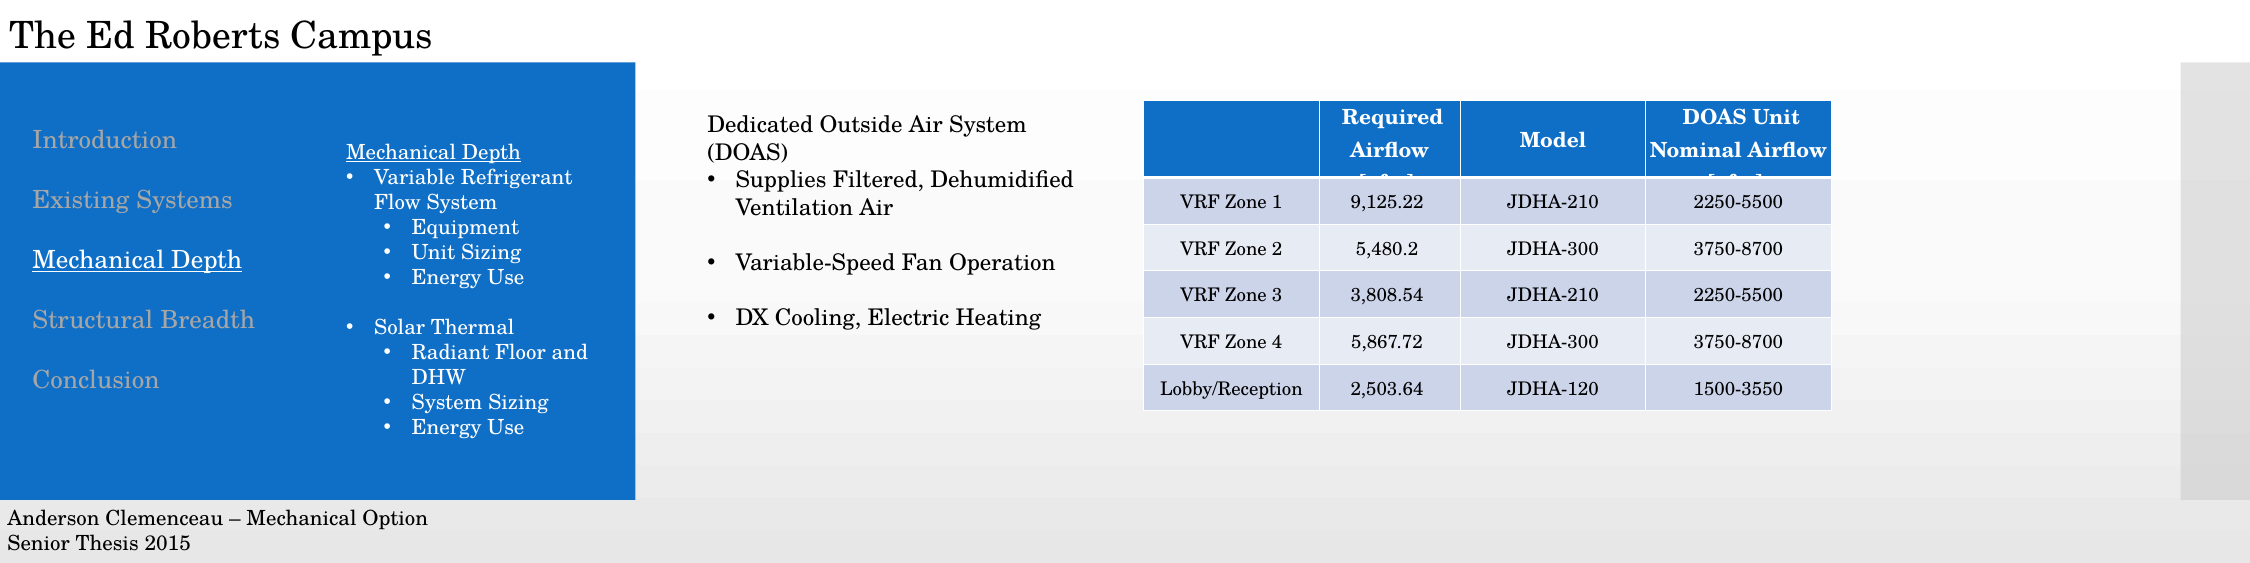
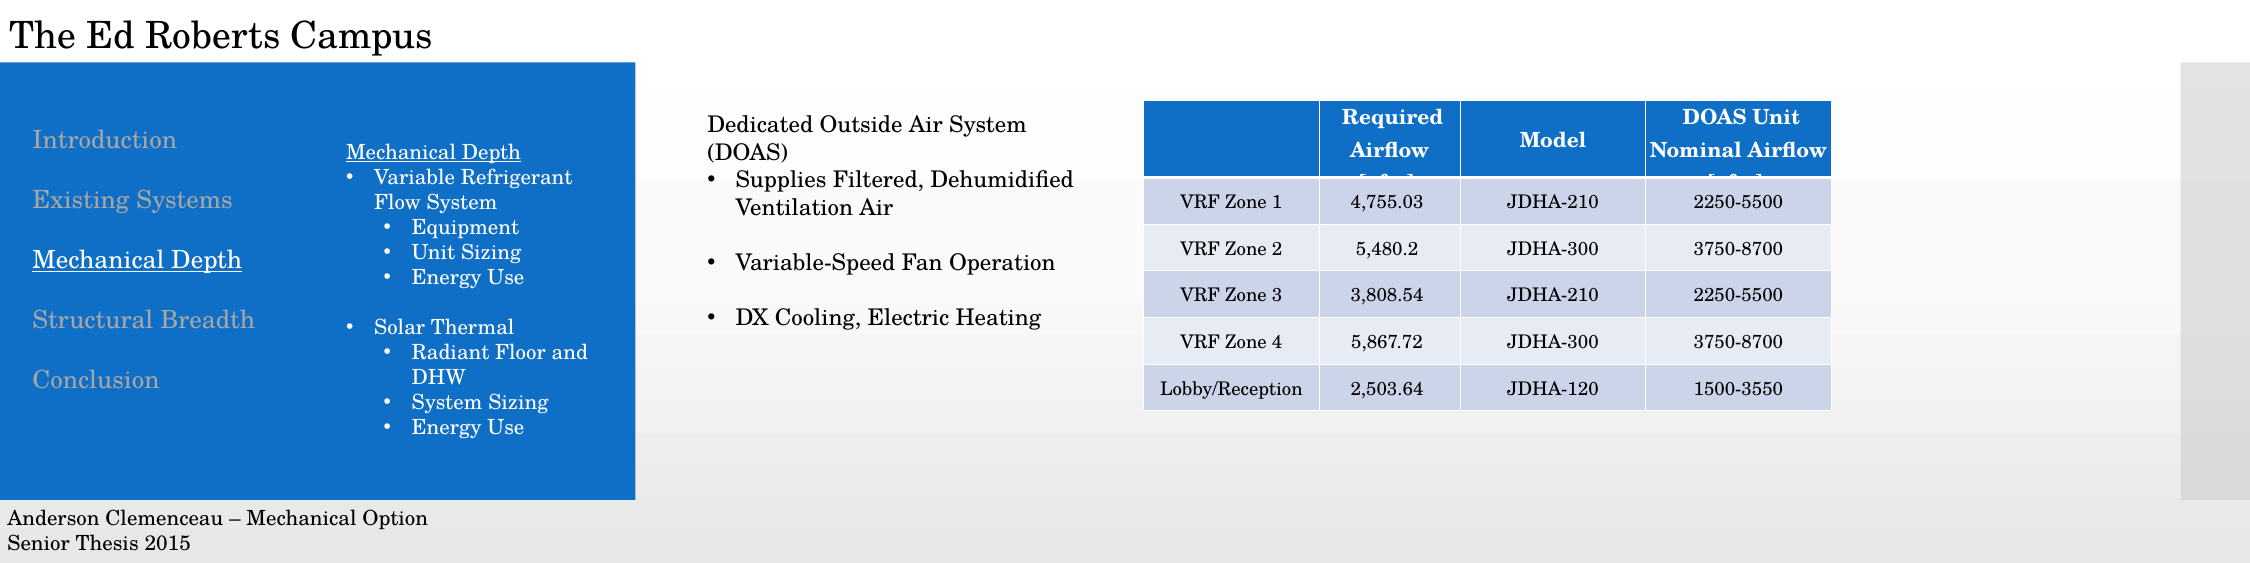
9,125.22: 9,125.22 -> 4,755.03 (1387, 202)
